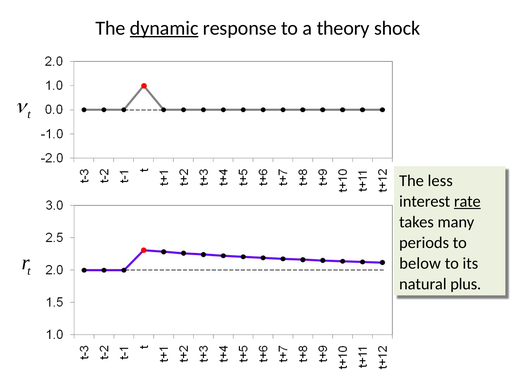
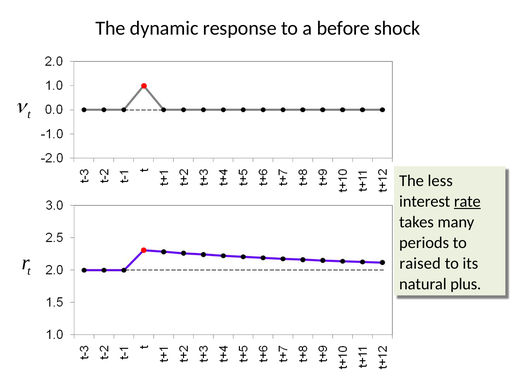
dynamic underline: present -> none (164, 28)
theory: theory -> before (343, 28)
below: below -> raised (420, 263)
